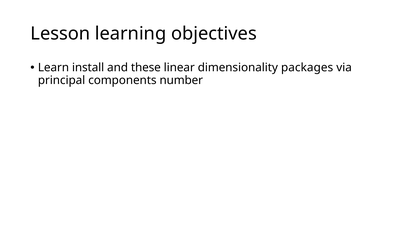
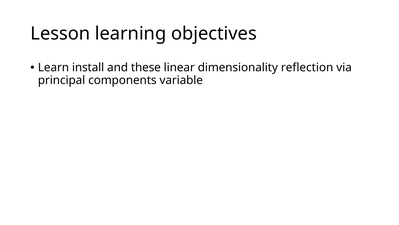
packages: packages -> reflection (307, 67)
number: number -> variable (181, 80)
